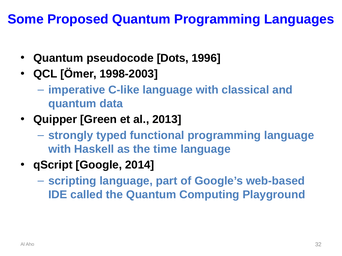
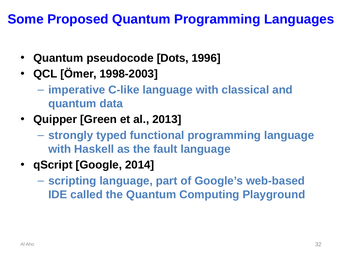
time: time -> fault (165, 149)
